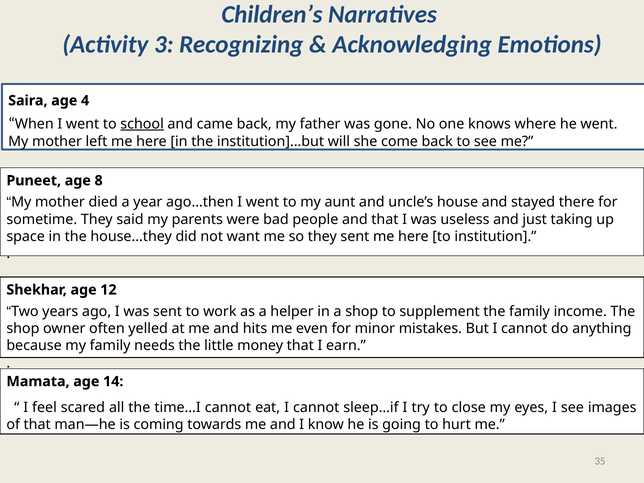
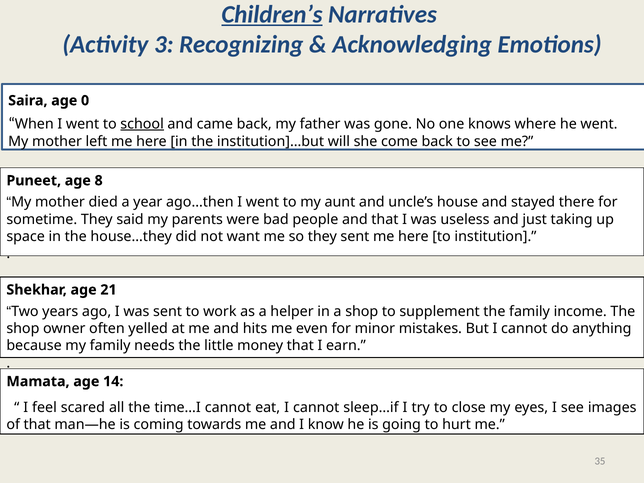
Children’s underline: none -> present (272, 14)
4: 4 -> 0 (85, 101)
12: 12 -> 21 (108, 290)
